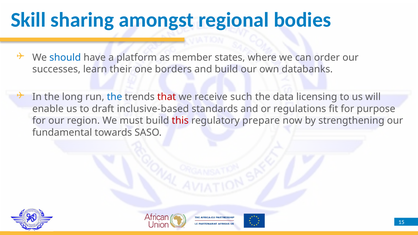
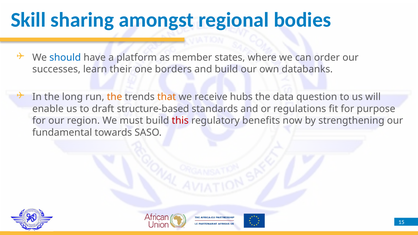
the colour: blue -> orange (115, 97)
that colour: red -> orange (167, 97)
such: such -> hubs (241, 97)
licensing: licensing -> question (317, 97)
inclusive-based: inclusive-based -> structure-based (153, 109)
prepare: prepare -> benefits (261, 121)
